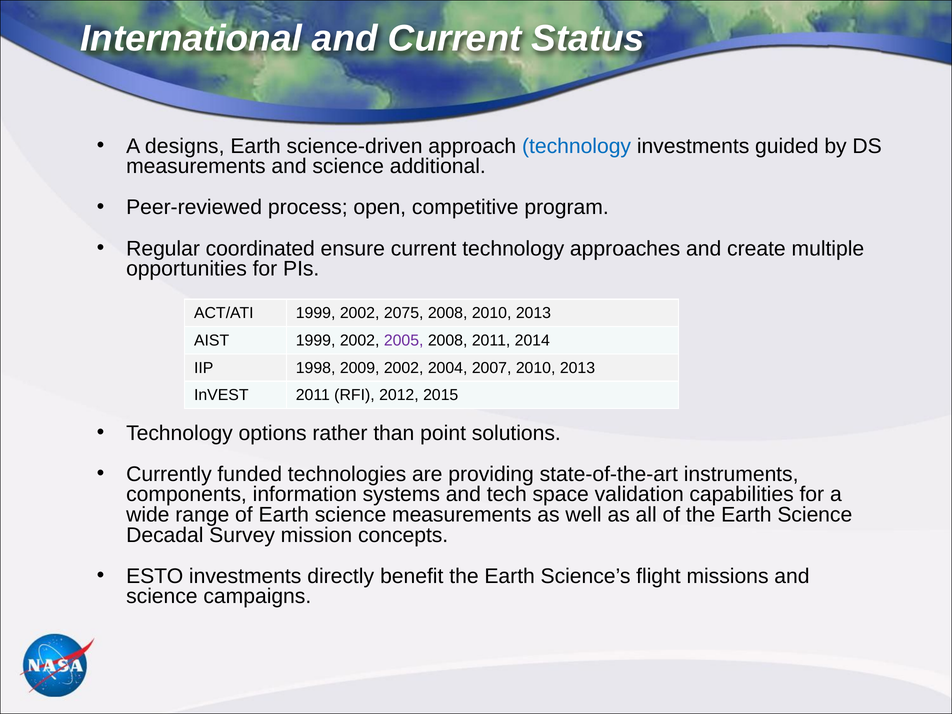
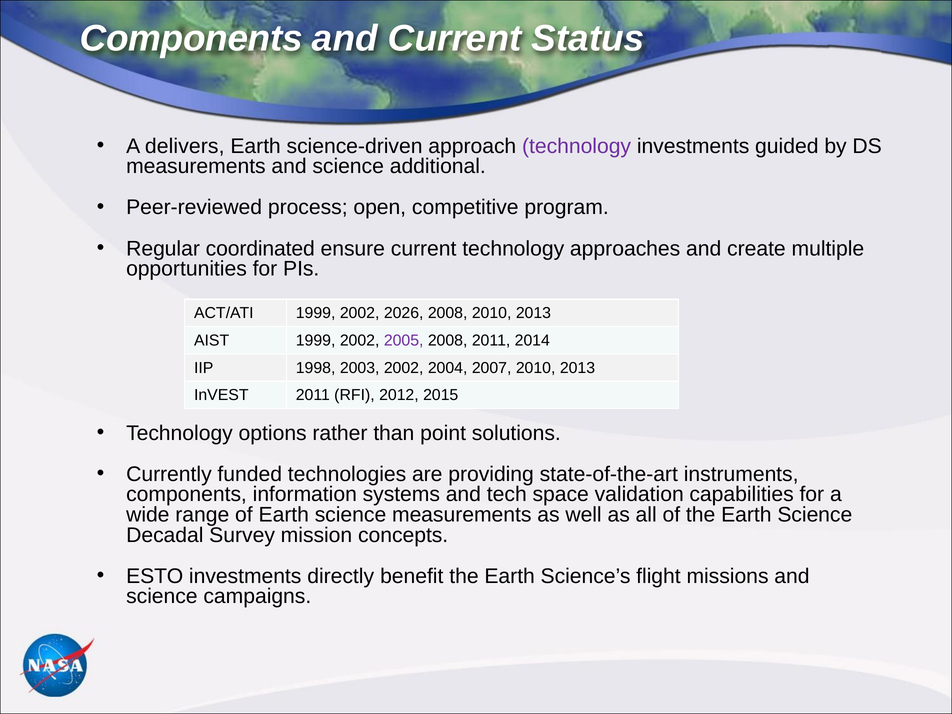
International: International -> Components (191, 38)
designs: designs -> delivers (185, 146)
technology colour: blue -> purple (577, 146)
2075: 2075 -> 2026 (404, 313)
2009: 2009 -> 2003 (360, 368)
